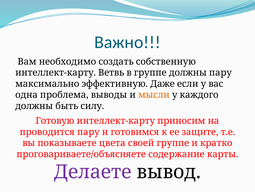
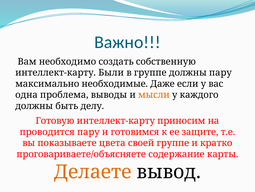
Ветвь: Ветвь -> Были (111, 72)
эффективную: эффективную -> необходимые (115, 83)
силу: силу -> делу (92, 106)
Делаете colour: purple -> orange (93, 171)
